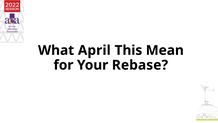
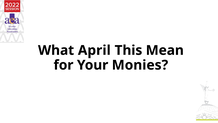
Rebase: Rebase -> Monies (140, 65)
